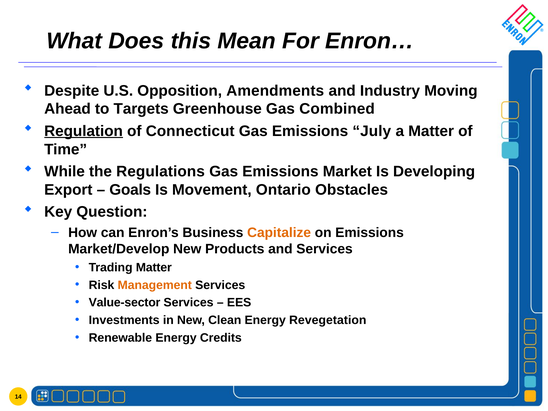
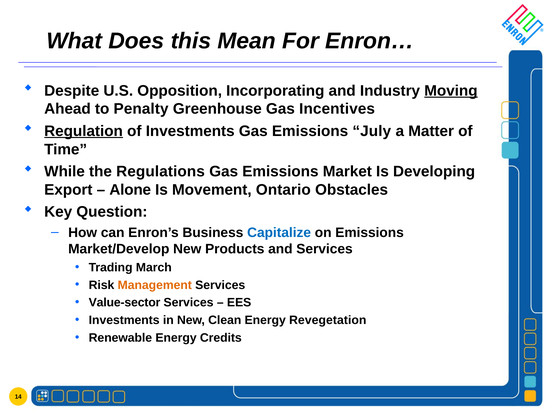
Amendments: Amendments -> Incorporating (275, 91)
Moving underline: none -> present (451, 91)
Targets: Targets -> Penalty (141, 109)
Combined: Combined -> Incentives (337, 109)
of Connecticut: Connecticut -> Investments (190, 131)
Goals: Goals -> Alone (130, 190)
Capitalize colour: orange -> blue (279, 232)
Trading Matter: Matter -> March (154, 267)
